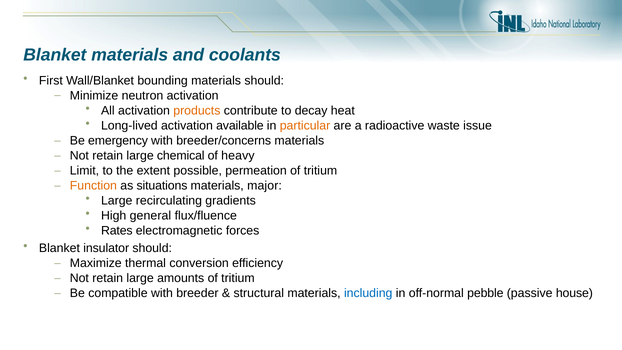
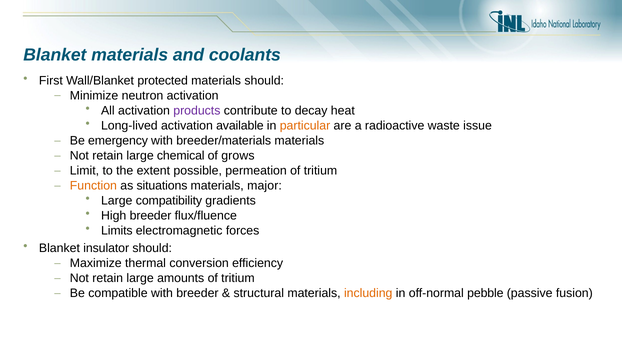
bounding: bounding -> protected (163, 81)
products colour: orange -> purple (197, 111)
breeder/concerns: breeder/concerns -> breeder/materials (224, 141)
heavy: heavy -> grows (238, 156)
recirculating: recirculating -> compatibility (169, 201)
High general: general -> breeder (151, 216)
Rates: Rates -> Limits (117, 231)
including colour: blue -> orange (368, 293)
house: house -> fusion (574, 293)
